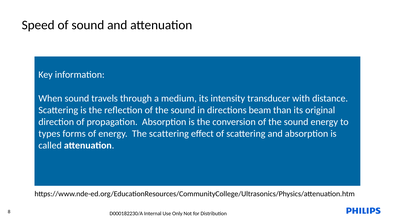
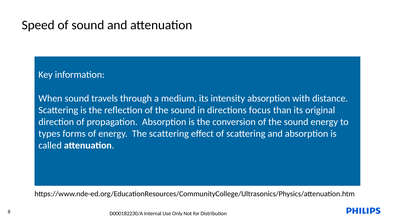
intensity transducer: transducer -> absorption (269, 99)
beam: beam -> focus (260, 110)
